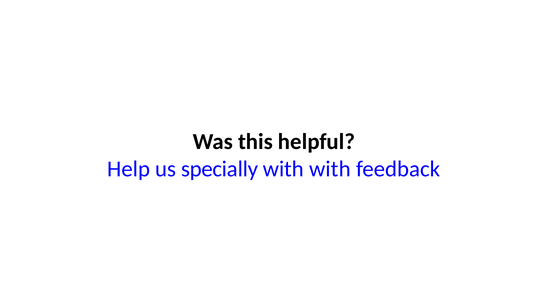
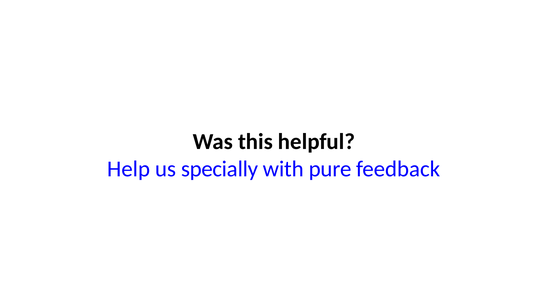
with with: with -> pure (330, 169)
